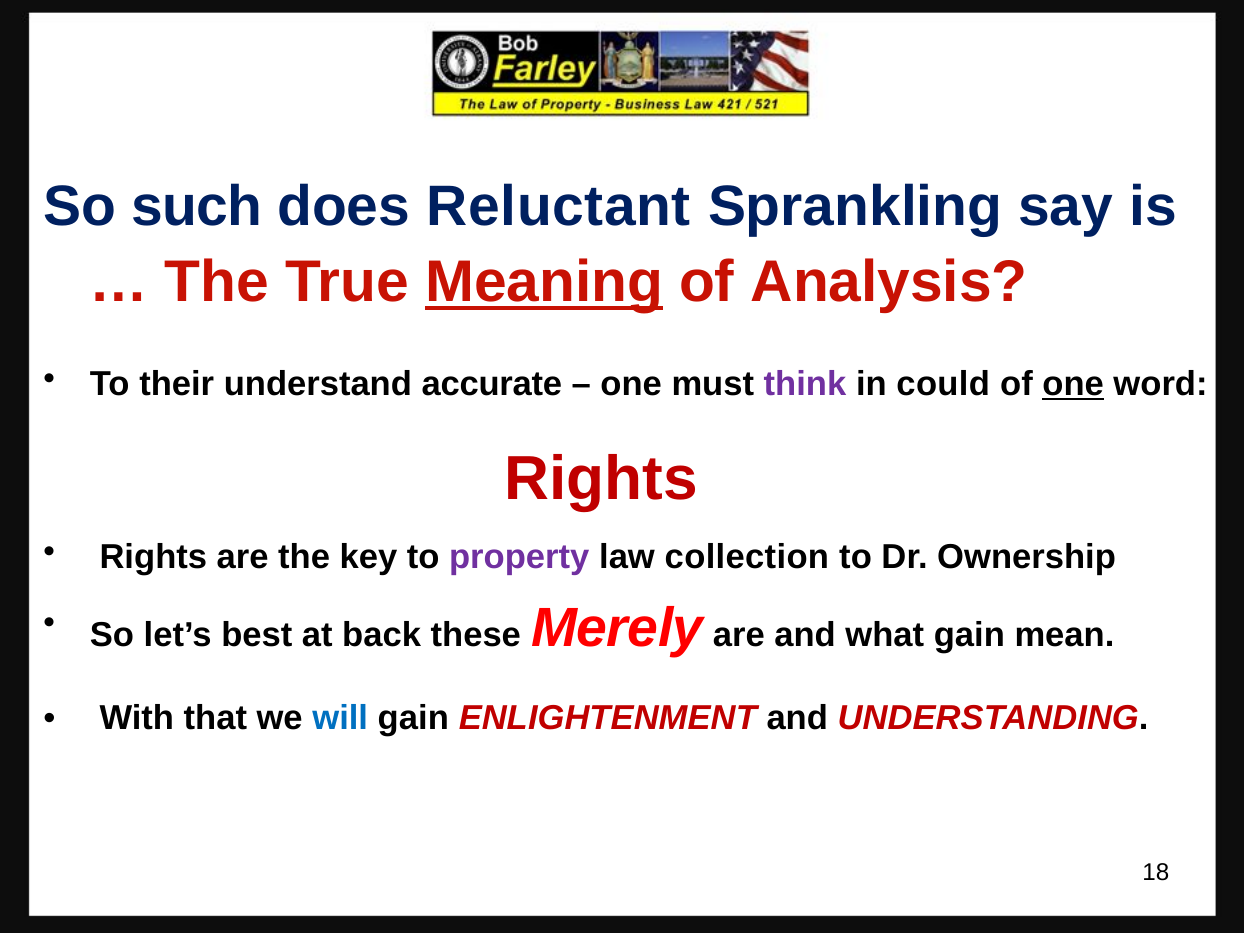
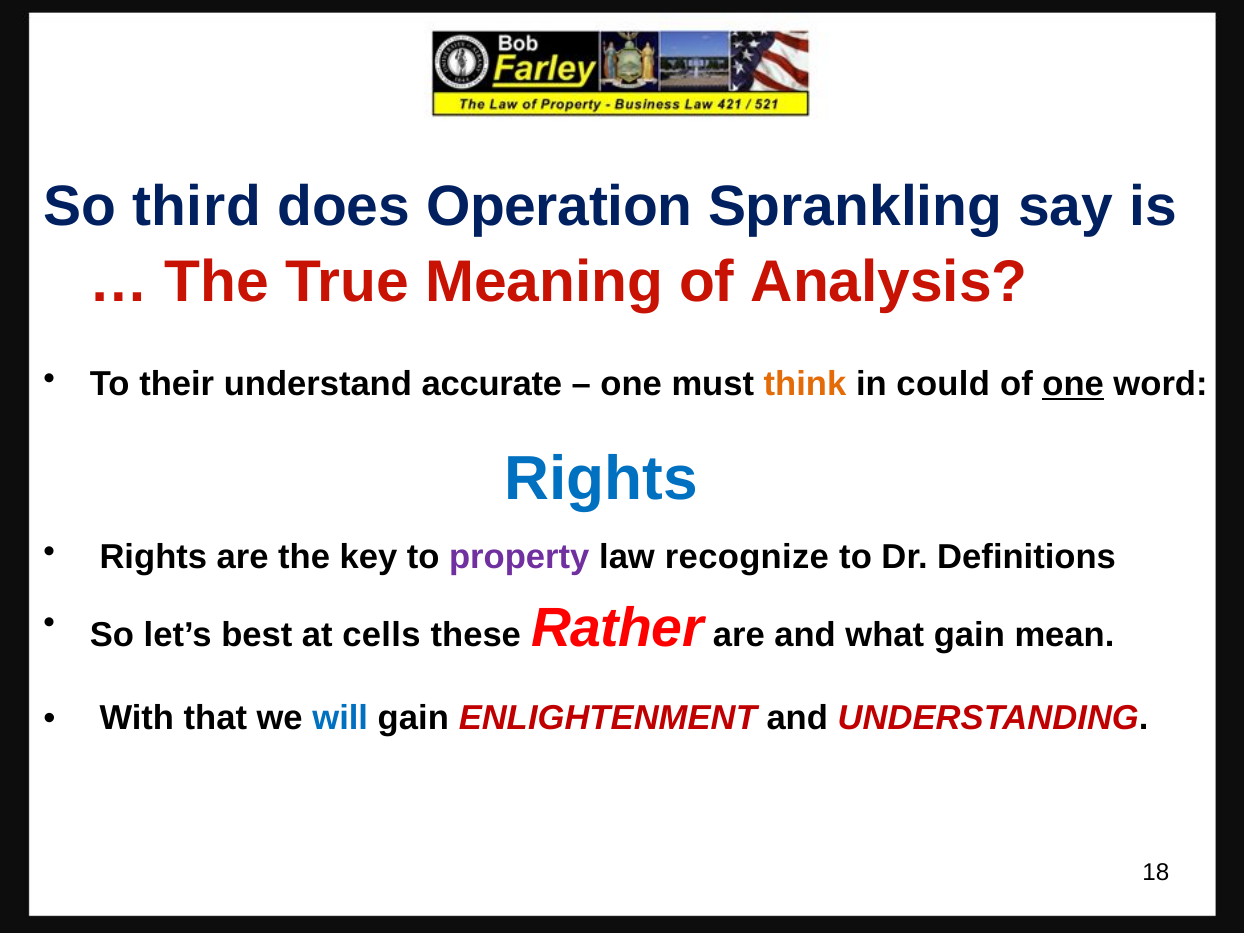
such: such -> third (196, 207)
Reluctant: Reluctant -> Operation (559, 207)
Meaning underline: present -> none (544, 283)
think colour: purple -> orange (805, 384)
Rights colour: red -> blue (601, 479)
collection: collection -> recognize (747, 557)
Ownership: Ownership -> Definitions (1027, 557)
back: back -> cells (381, 635)
Merely: Merely -> Rather (617, 628)
